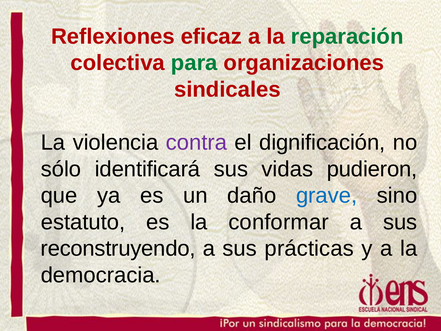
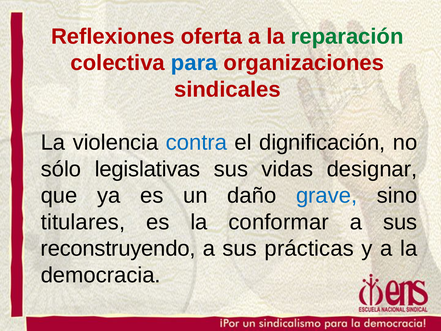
eficaz: eficaz -> oferta (211, 36)
para colour: green -> blue (194, 63)
contra colour: purple -> blue (197, 143)
identificará: identificará -> legislativas (148, 169)
pudieron: pudieron -> designar (372, 169)
estatuto: estatuto -> titulares (83, 222)
